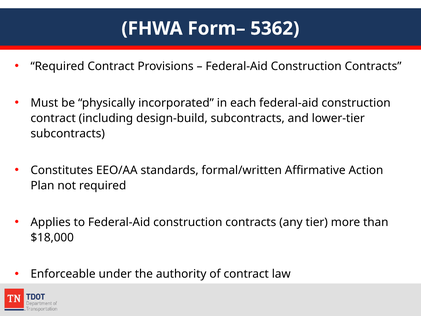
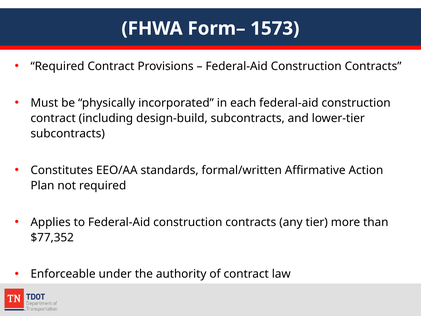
5362: 5362 -> 1573 (275, 28)
$18,000: $18,000 -> $77,352 (52, 237)
